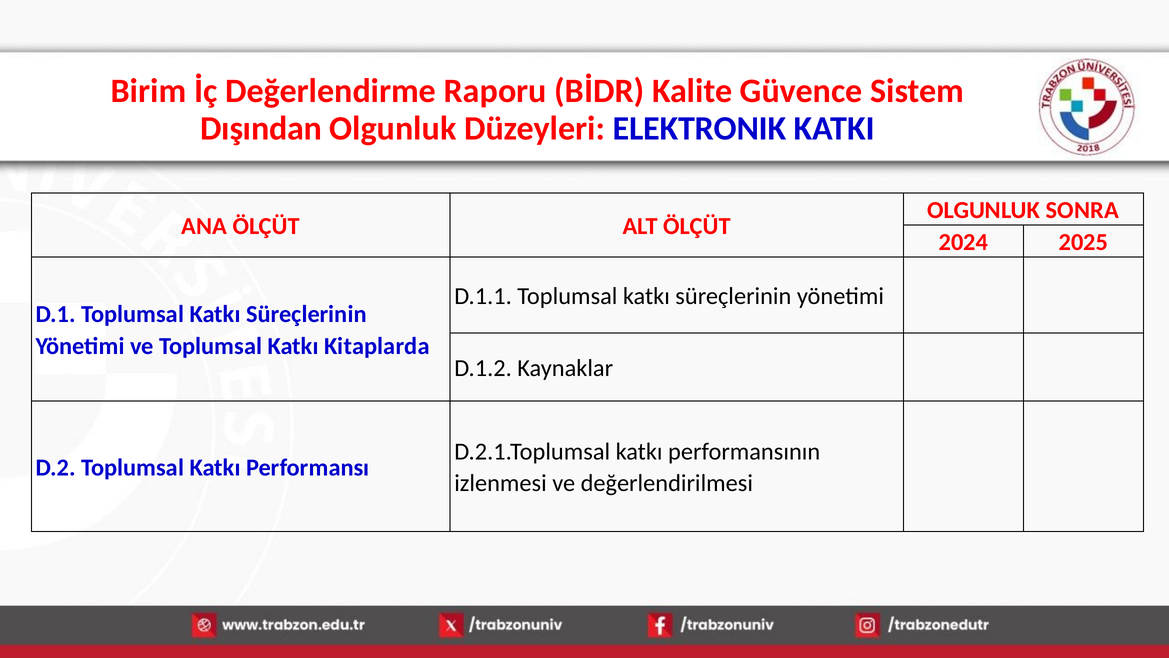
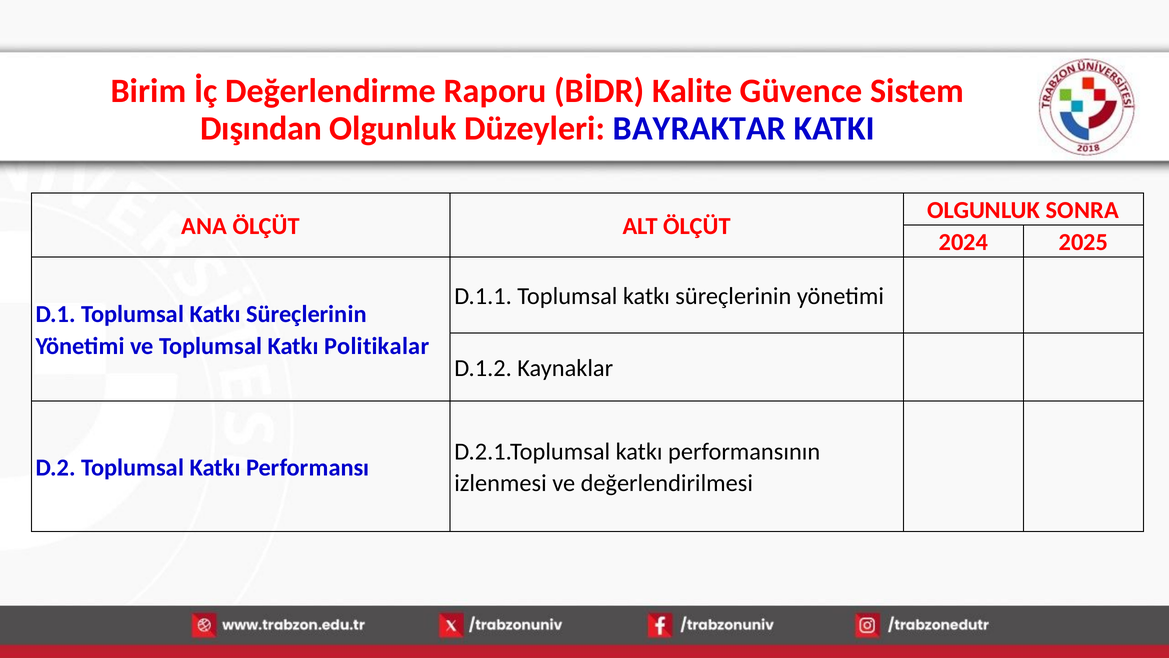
ELEKTRONIK: ELEKTRONIK -> BAYRAKTAR (699, 128)
Kitaplarda: Kitaplarda -> Politikalar (377, 346)
